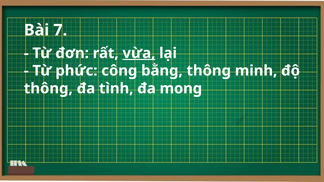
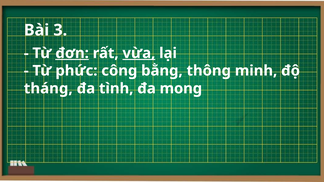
7: 7 -> 3 (60, 30)
đơn underline: none -> present (72, 53)
thông: thông -> tháng (48, 89)
